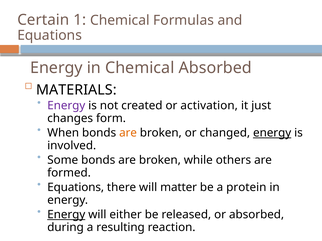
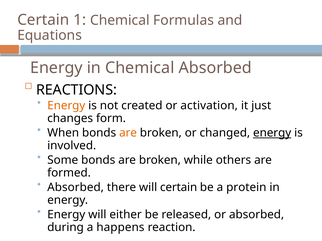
MATERIALS: MATERIALS -> REACTIONS (76, 90)
Energy colour: purple -> orange (66, 106)
Equations: Equations -> Absorbed (76, 188)
will matter: matter -> certain (179, 188)
Energy underline: present -> none (66, 215)
resulting: resulting -> happens (120, 228)
